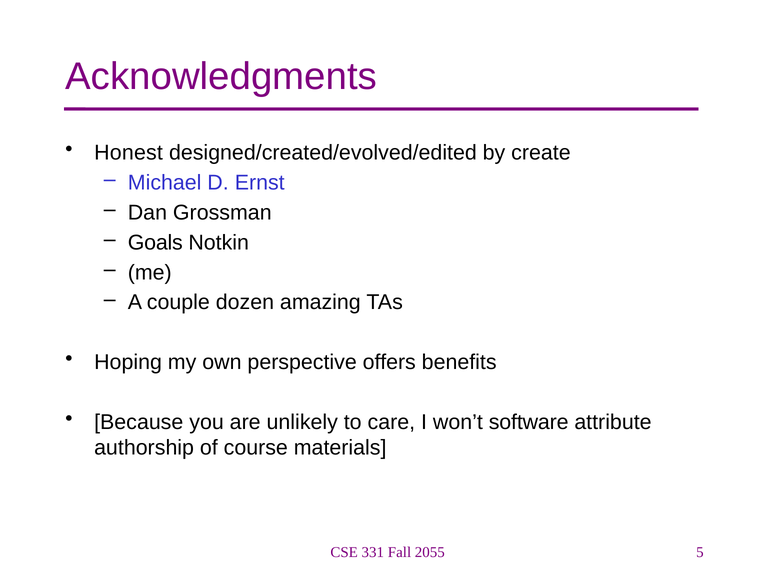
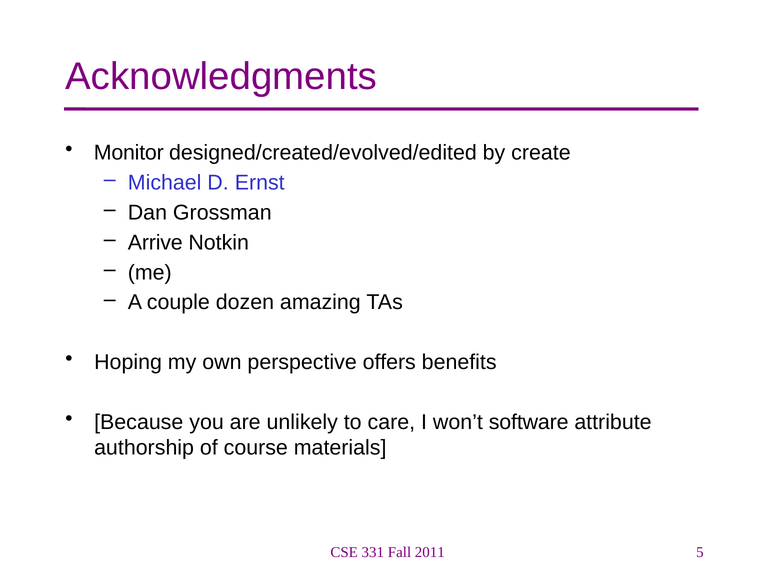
Honest: Honest -> Monitor (129, 153)
Goals: Goals -> Arrive (155, 242)
2055: 2055 -> 2011 (430, 552)
